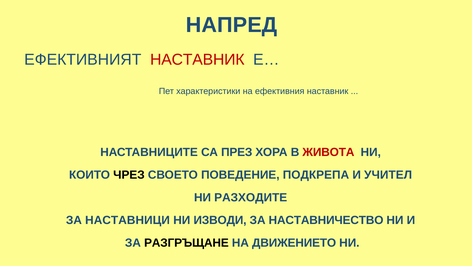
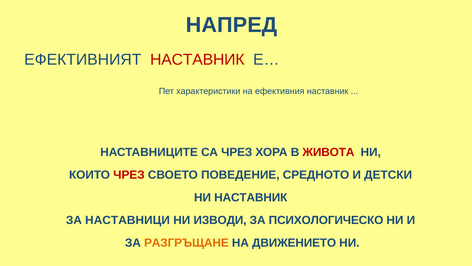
СА ПРЕЗ: ПРЕЗ -> ЧРЕЗ (237, 152)
ЧРЕЗ colour: black -> red (129, 175)
ПОДКРЕПА: ПОДКРЕПА -> СРЕДНОТО (316, 175)
УЧИТЕЛ: УЧИТЕЛ -> ДЕТСКИ (388, 175)
НИ РАЗХОДИТЕ: РАЗХОДИТЕ -> НАСТАВНИК (251, 197)
НАСТАВНИЧЕСТВО: НАСТАВНИЧЕСТВО -> ПСИХОЛОГИЧЕСКО (326, 220)
РАЗГРЪЩАНЕ colour: black -> orange (186, 242)
